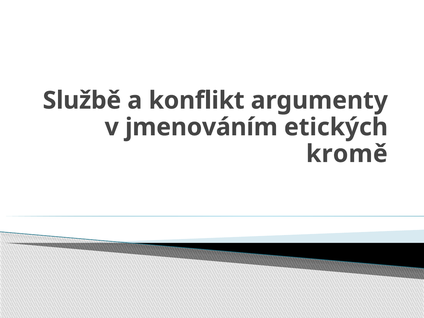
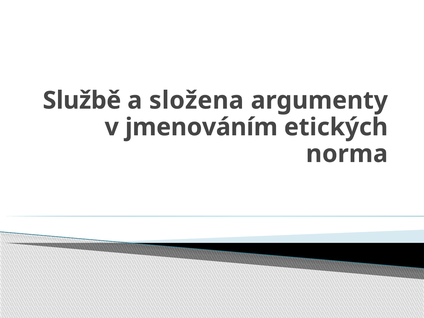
konflikt: konflikt -> složena (196, 100)
kromě: kromě -> norma (347, 154)
